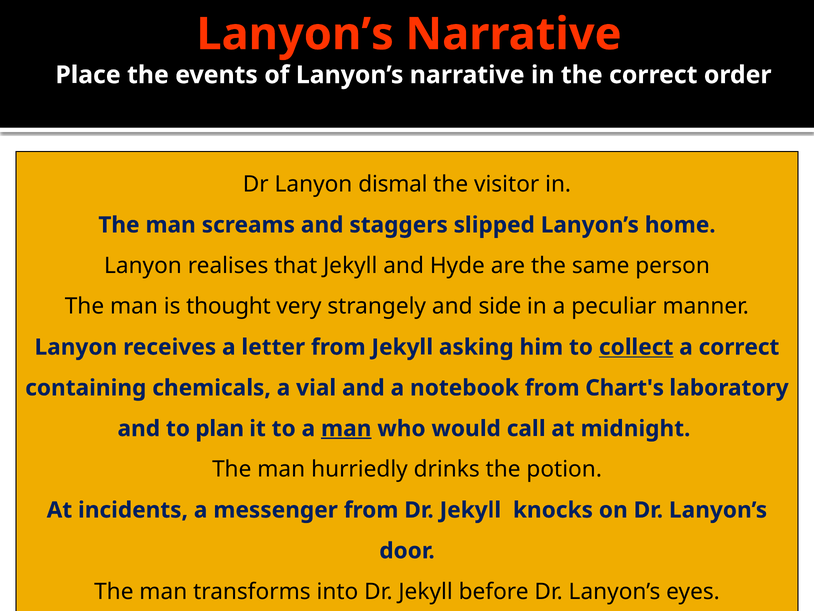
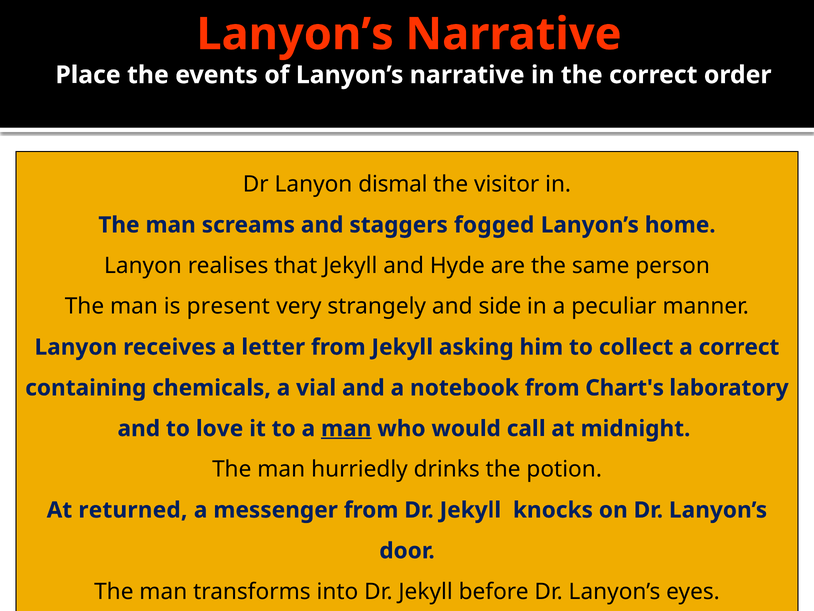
slipped: slipped -> fogged (494, 225)
thought: thought -> present (228, 306)
collect underline: present -> none (636, 347)
plan: plan -> love (220, 428)
incidents: incidents -> returned (133, 510)
